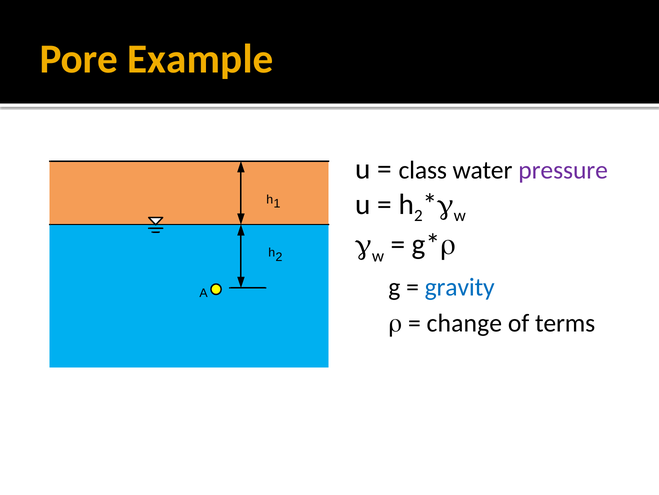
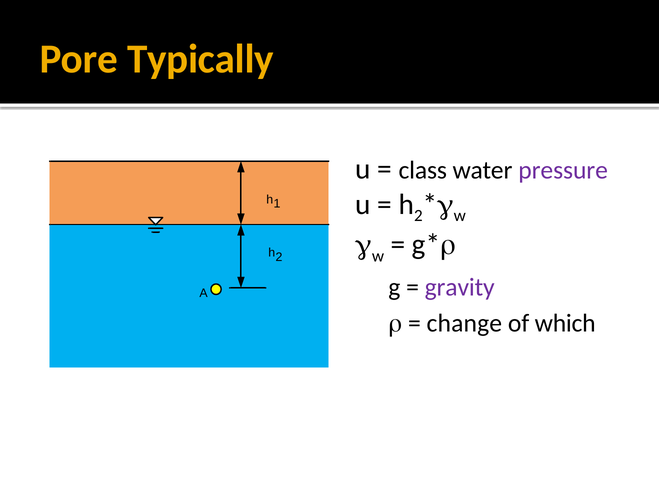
Example: Example -> Typically (201, 59)
gravity colour: blue -> purple (460, 287)
terms: terms -> which (565, 323)
